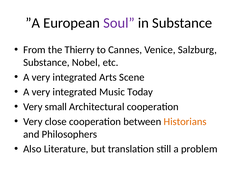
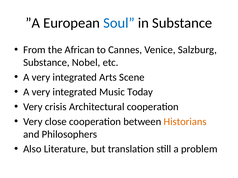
Soul colour: purple -> blue (119, 23)
Thierry: Thierry -> African (80, 50)
small: small -> crisis (56, 107)
